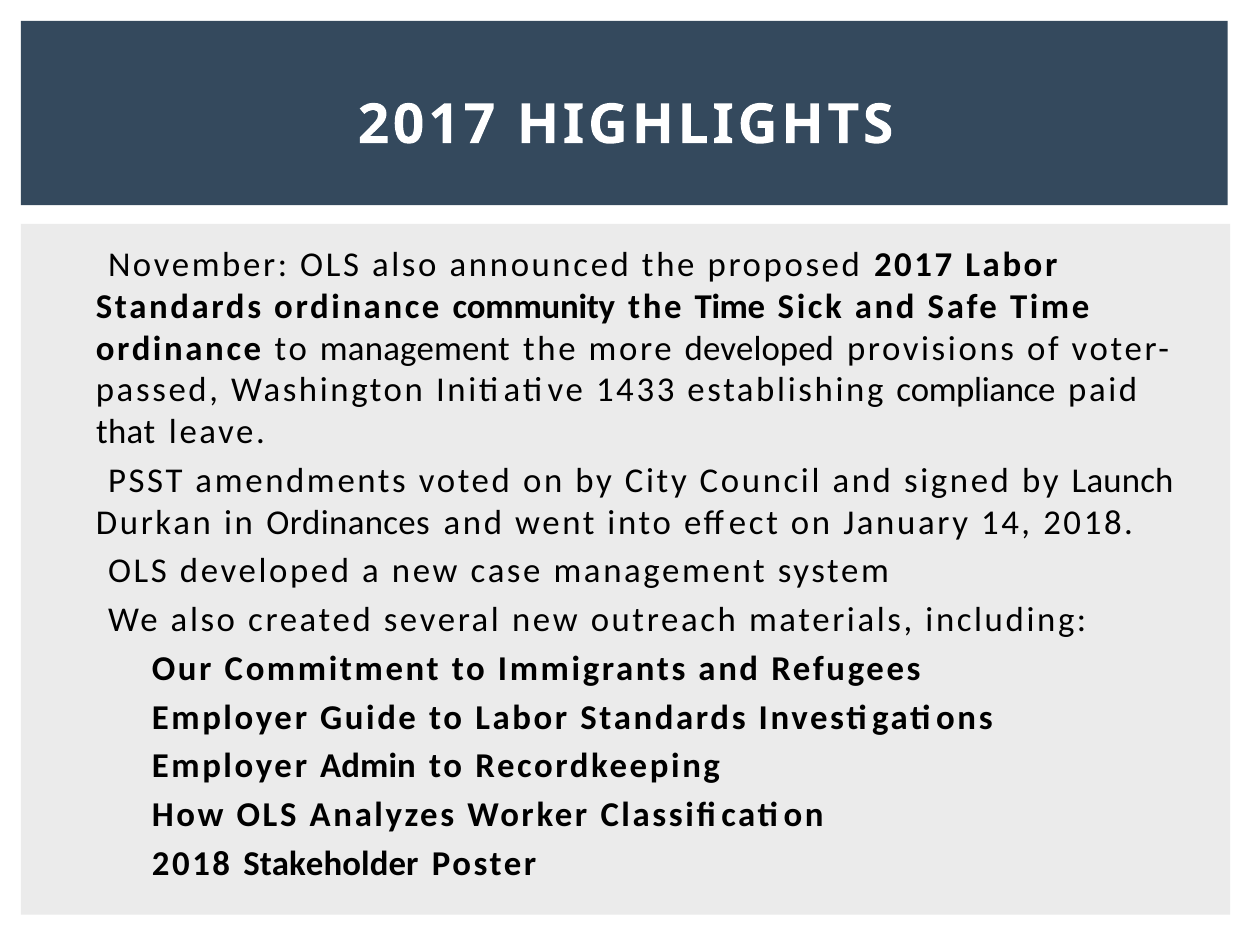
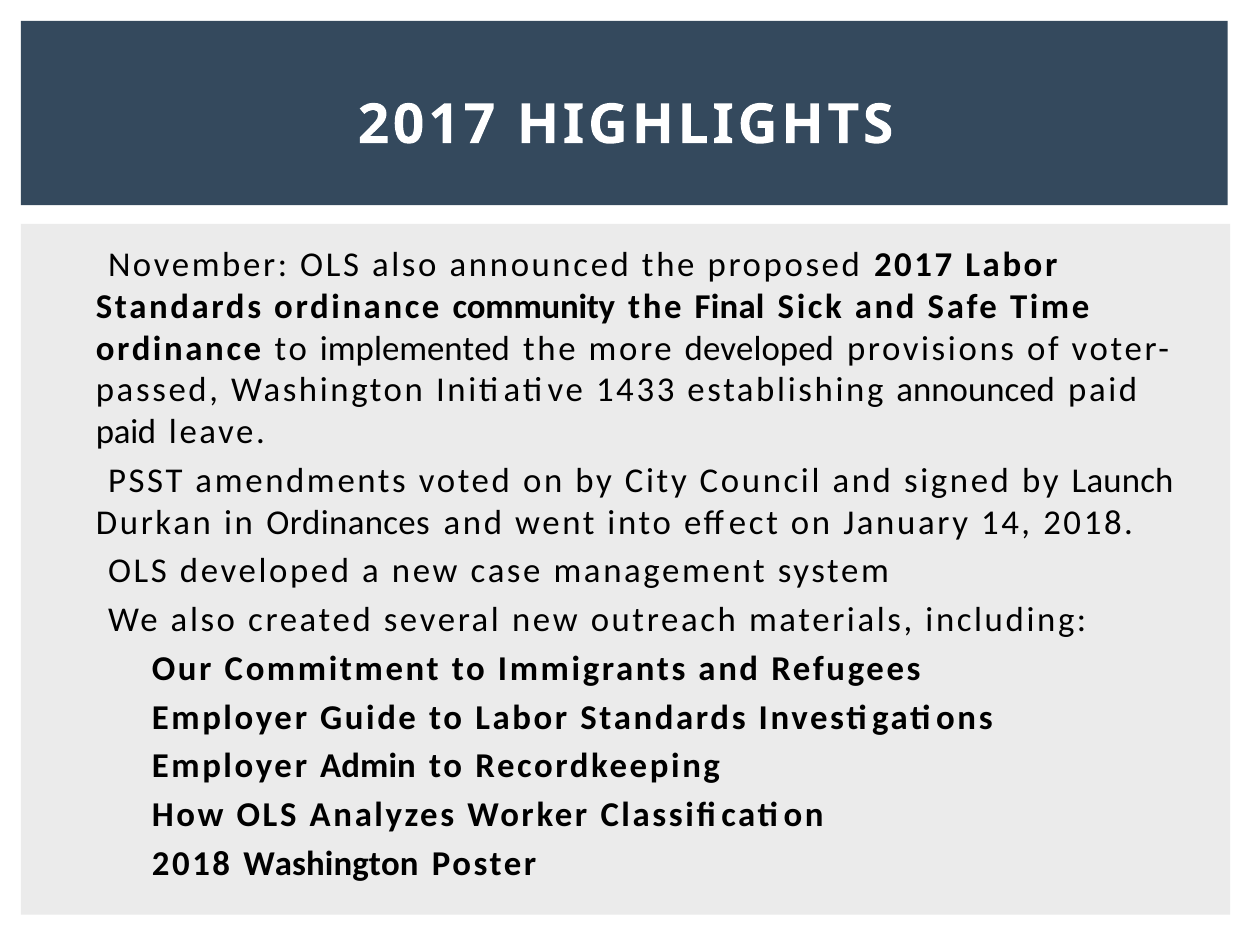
the Time: Time -> Final (730, 307)
to management: management -> implemented (415, 349)
establishing compliance: compliance -> announced (976, 390)
that: that -> paid (126, 432)
Stakeholder: Stakeholder -> Washington (331, 864)
